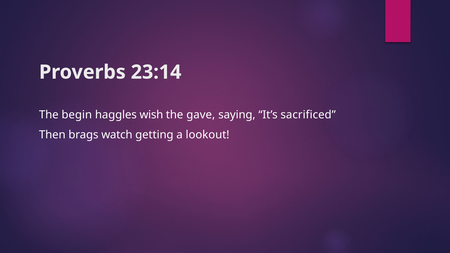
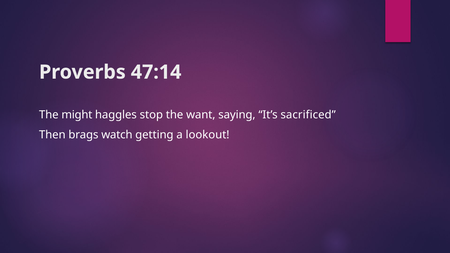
23:14: 23:14 -> 47:14 (156, 72)
begin: begin -> might (77, 115)
wish: wish -> stop (151, 115)
gave: gave -> want (201, 115)
